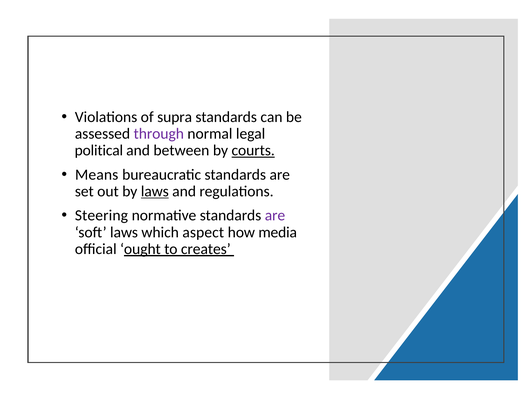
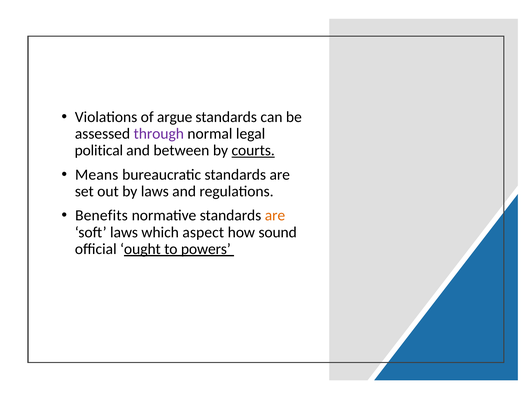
supra: supra -> argue (175, 117)
laws underline: present -> none (155, 191)
Steering: Steering -> Benefits (101, 215)
are colour: purple -> orange (275, 215)
media: media -> sound (278, 232)
creates: creates -> powers (206, 249)
